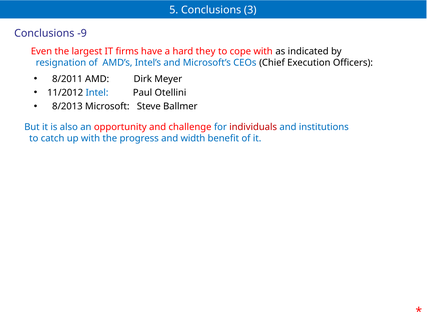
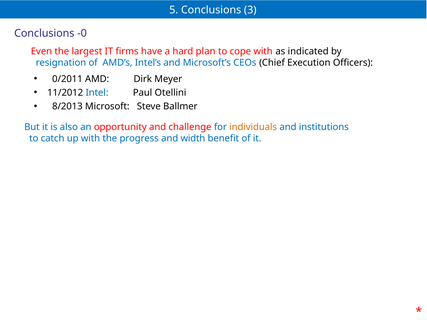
-9: -9 -> -0 (82, 33)
they: they -> plan (206, 51)
8/2011: 8/2011 -> 0/2011 (67, 79)
individuals colour: red -> orange (253, 127)
